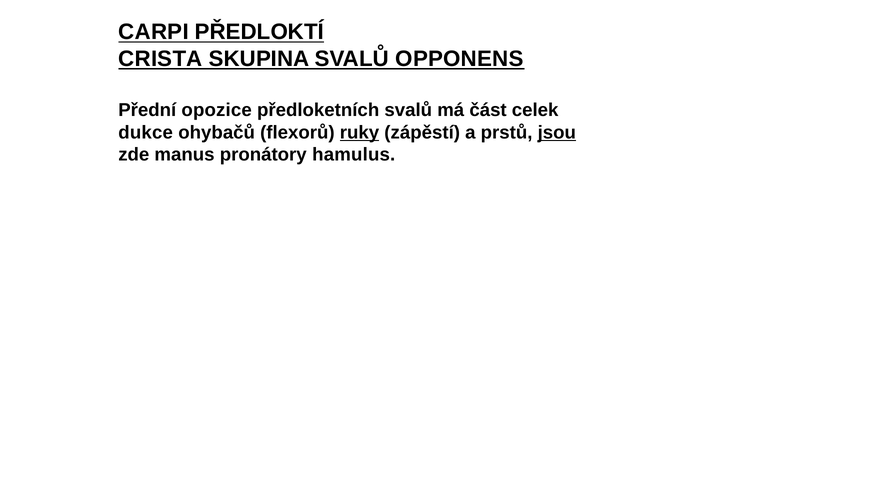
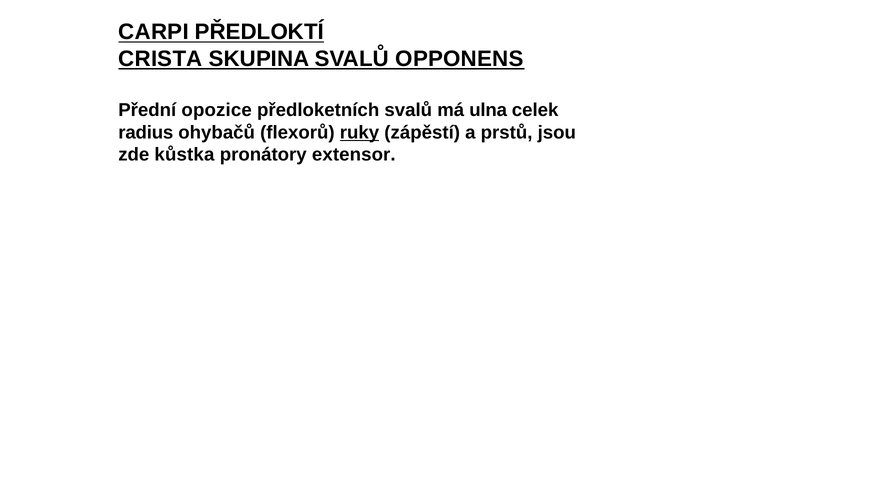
část: část -> ulna (488, 110)
dukce: dukce -> radius (146, 132)
jsou underline: present -> none (557, 132)
manus: manus -> kůstka (184, 155)
hamulus: hamulus -> extensor (354, 155)
